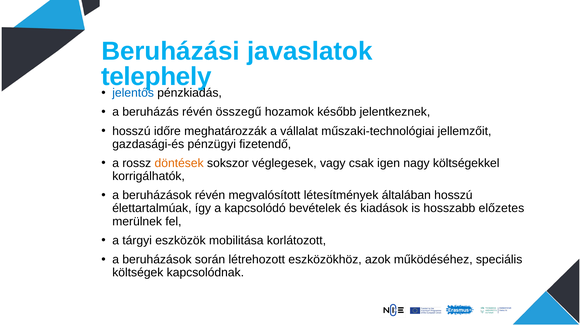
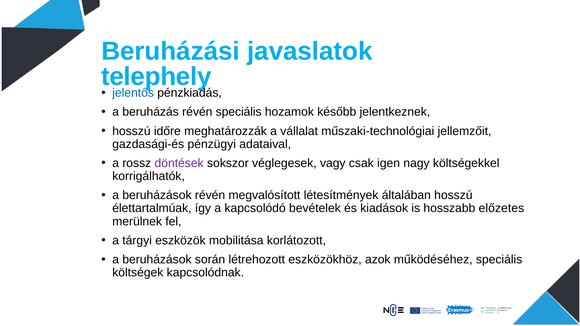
révén összegű: összegű -> speciális (239, 112)
fizetendő: fizetendő -> adataival (265, 144)
döntések colour: orange -> purple (179, 163)
